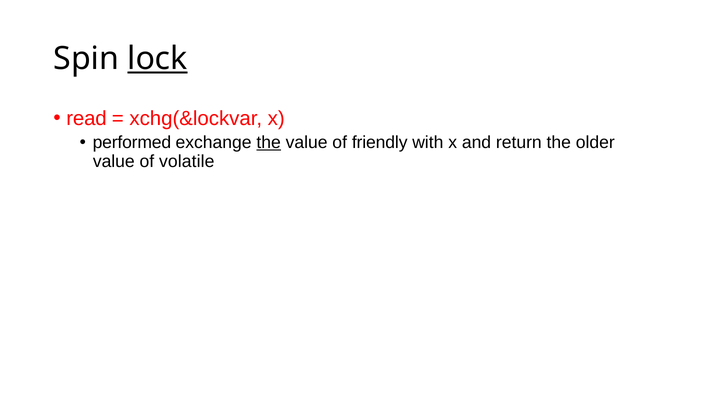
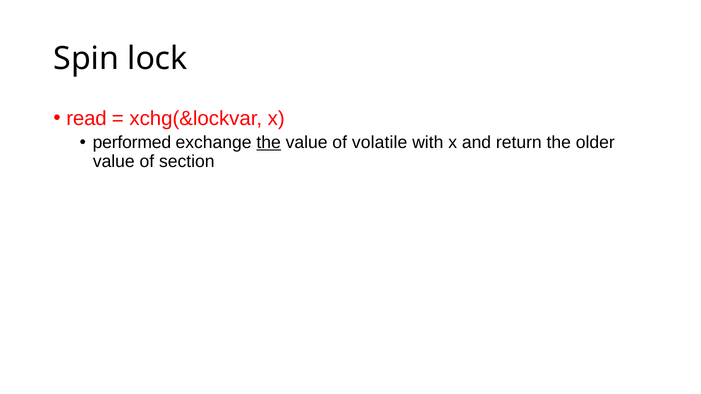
lock underline: present -> none (157, 59)
friendly: friendly -> volatile (380, 143)
volatile: volatile -> section (187, 162)
